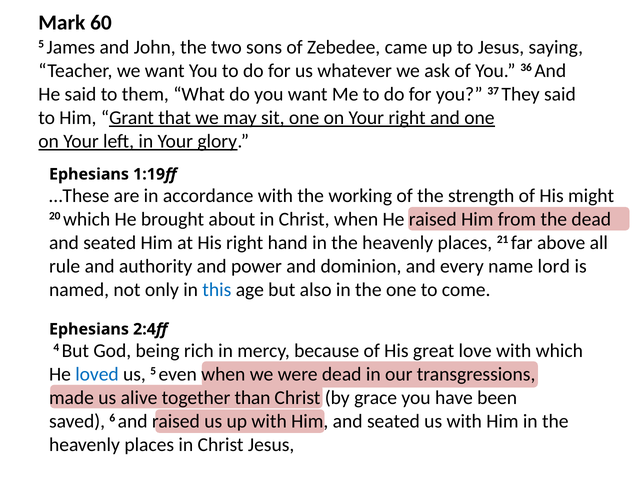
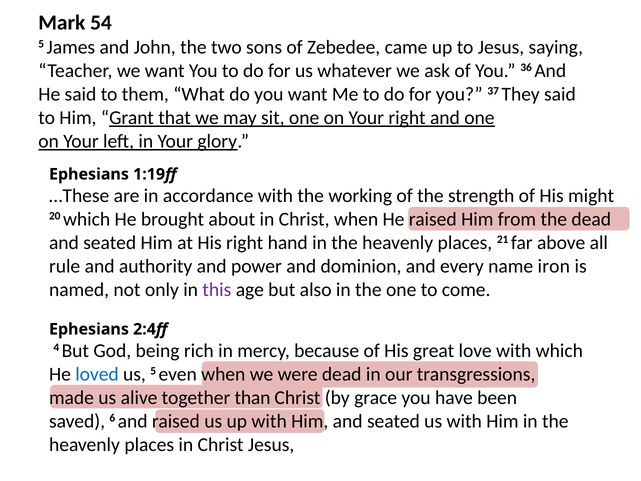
60: 60 -> 54 (101, 23)
lord: lord -> iron (554, 266)
this colour: blue -> purple (217, 290)
